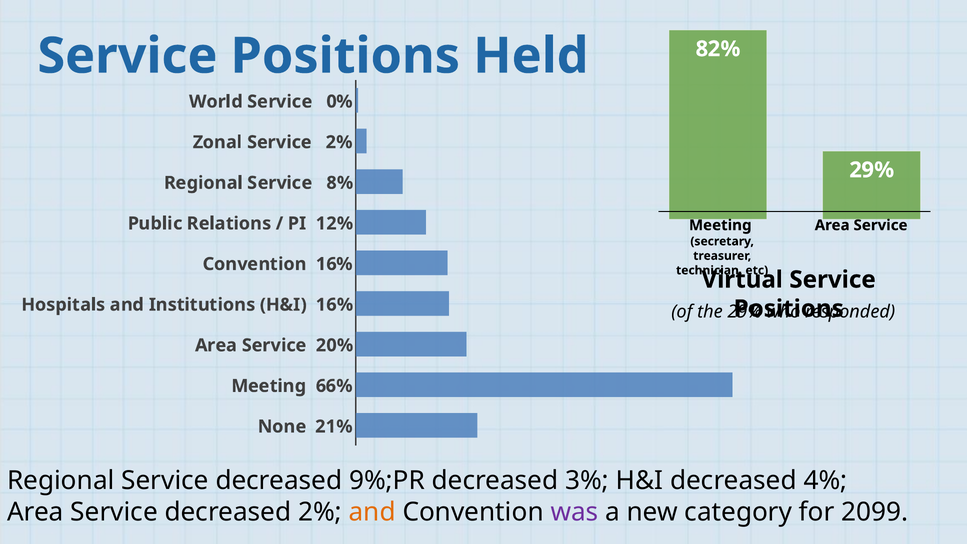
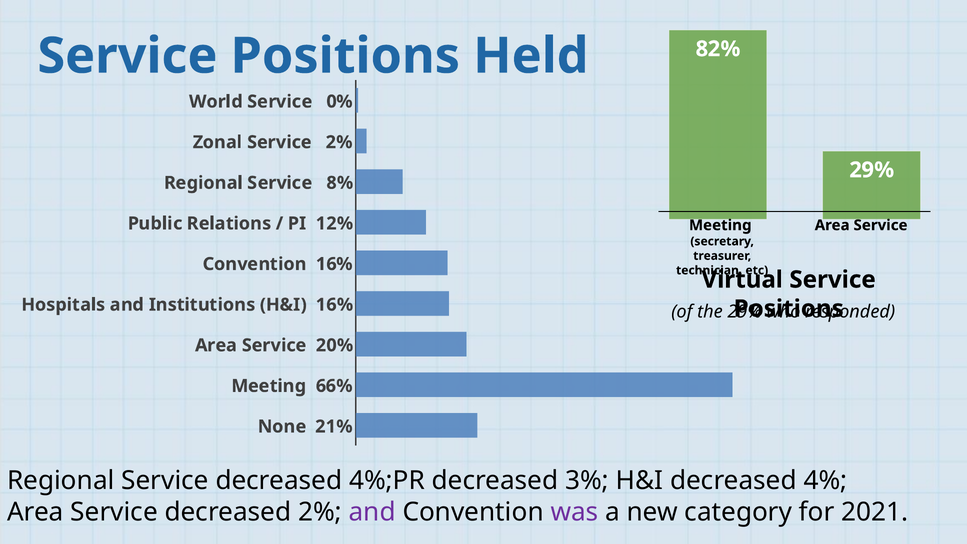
9%;PR: 9%;PR -> 4%;PR (387, 480)
and colour: orange -> purple (372, 512)
2099: 2099 -> 2021 (875, 512)
